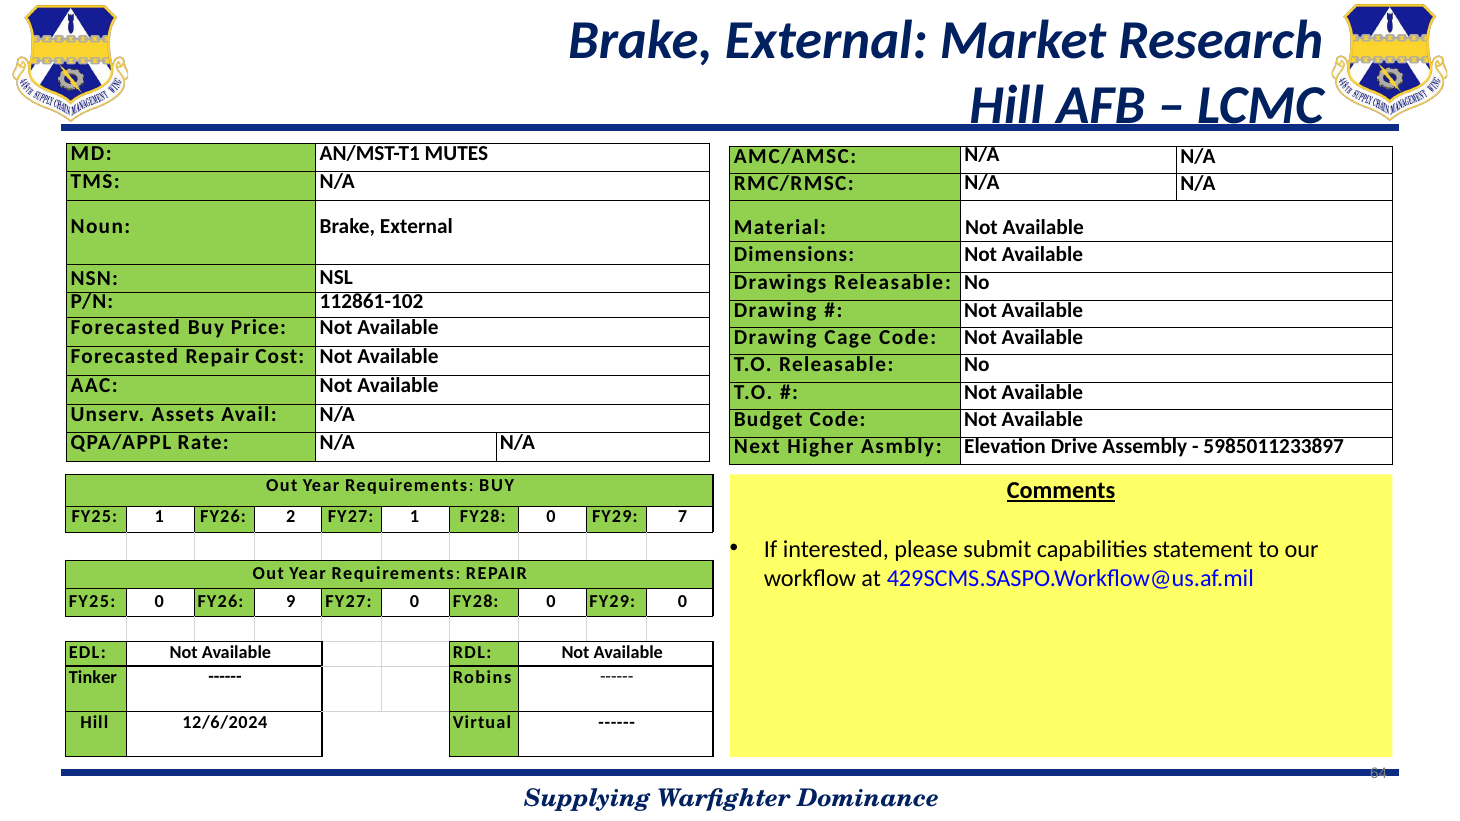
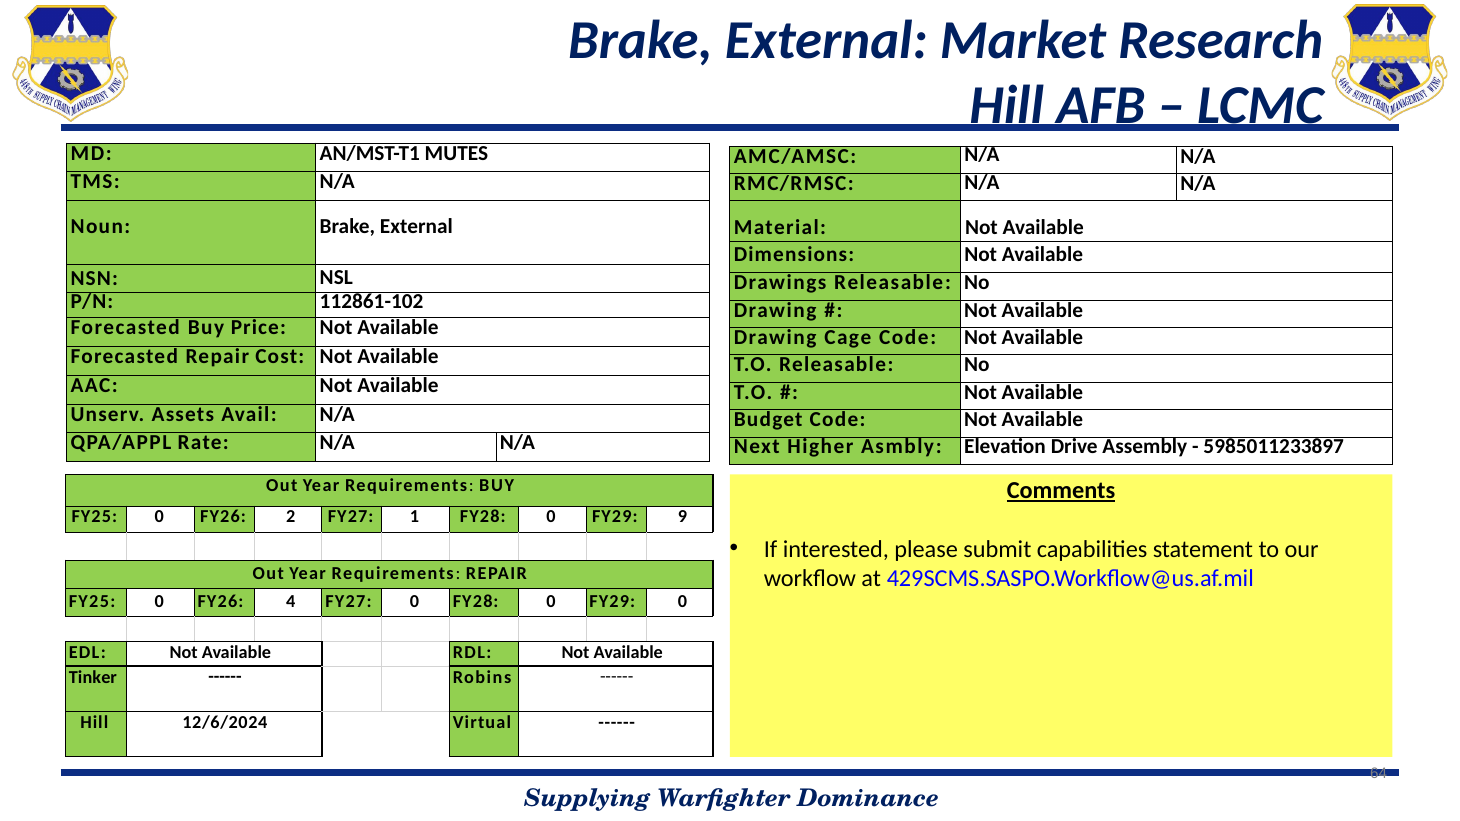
1: 1 -> 0 (159, 517)
7: 7 -> 9 (683, 517)
9: 9 -> 4 (291, 602)
